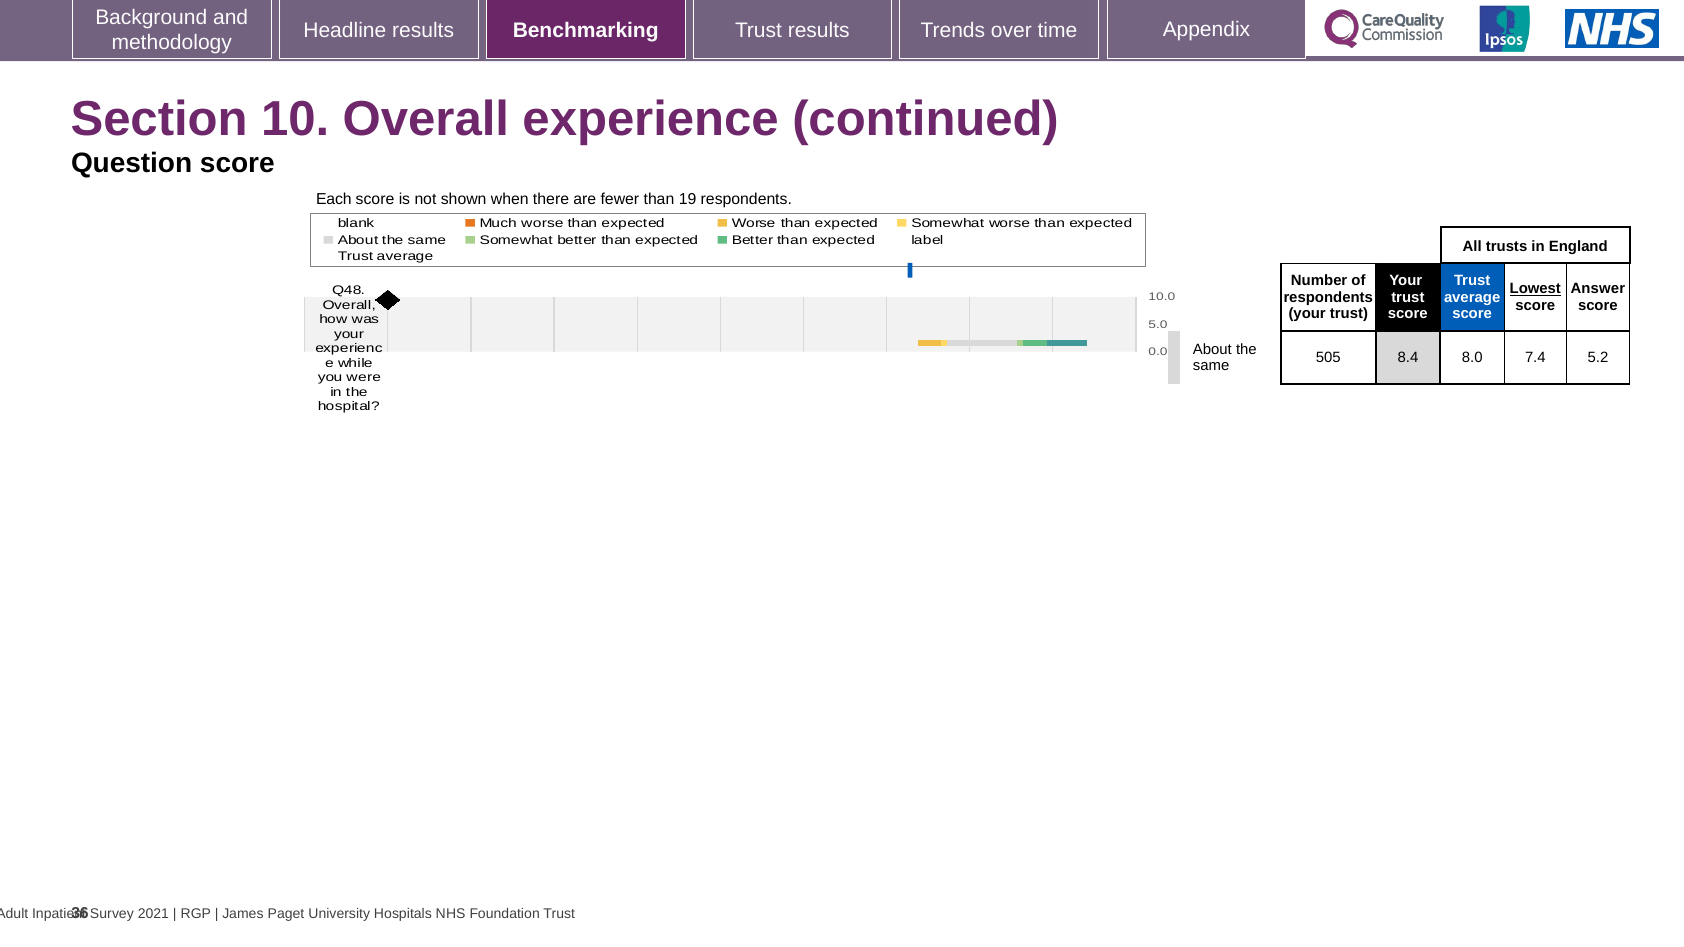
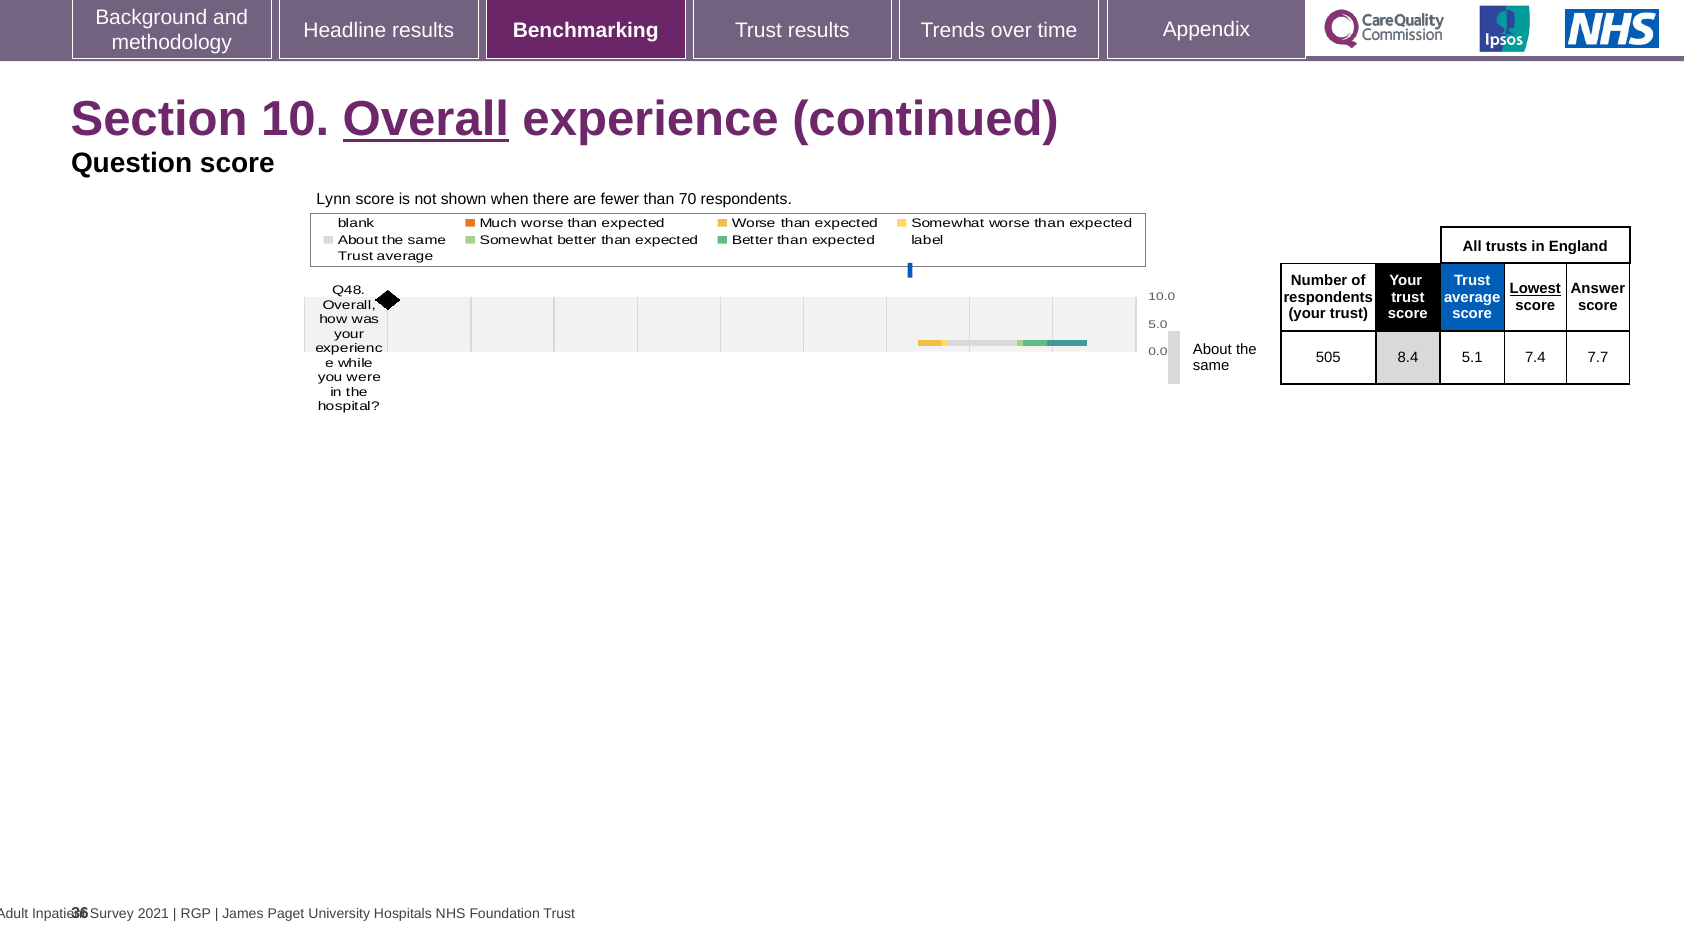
Overall underline: none -> present (426, 119)
Each: Each -> Lynn (334, 199)
19: 19 -> 70 (688, 199)
8.0: 8.0 -> 5.1 (1472, 358)
5.2: 5.2 -> 7.7 (1598, 358)
